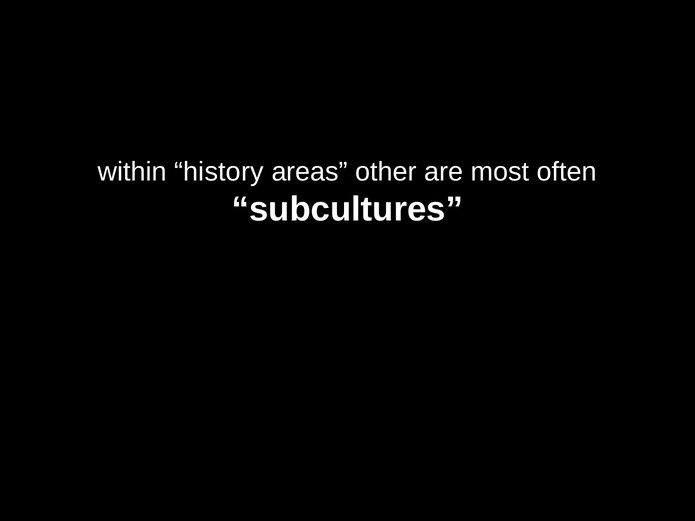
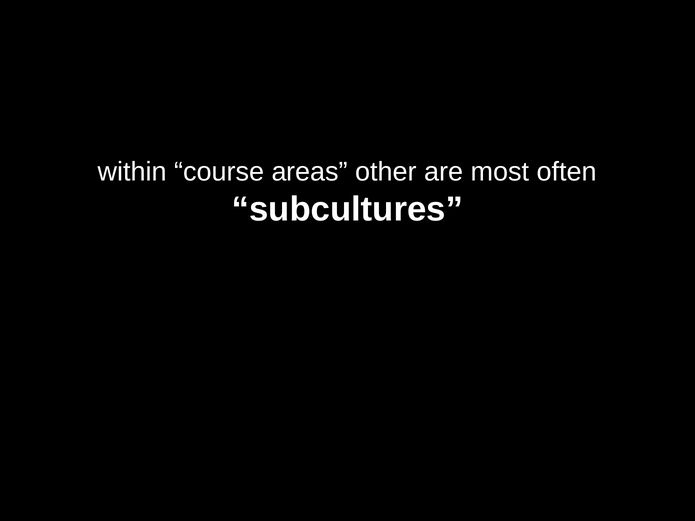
history: history -> course (219, 172)
